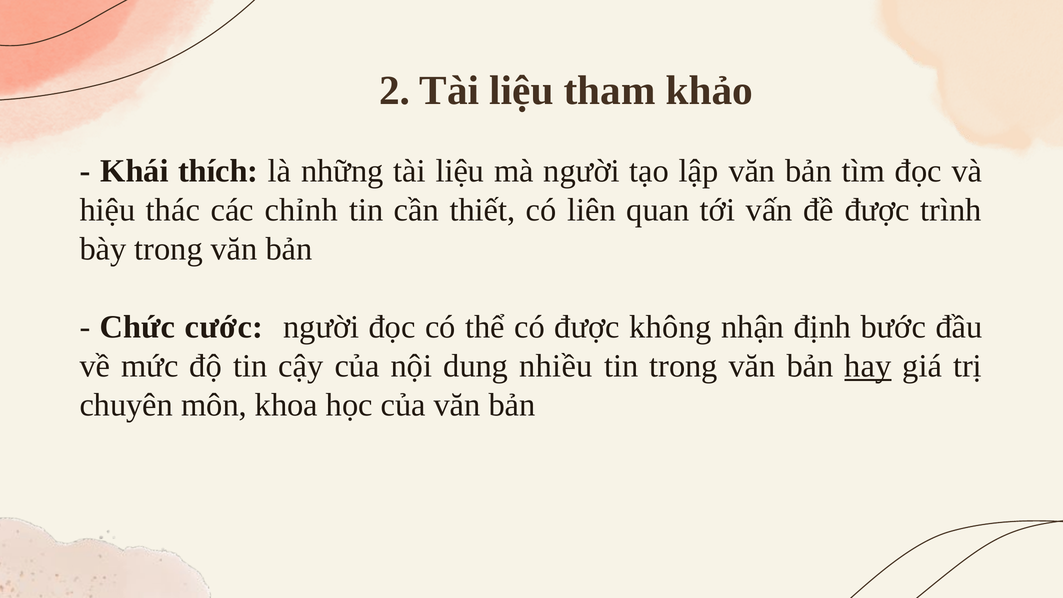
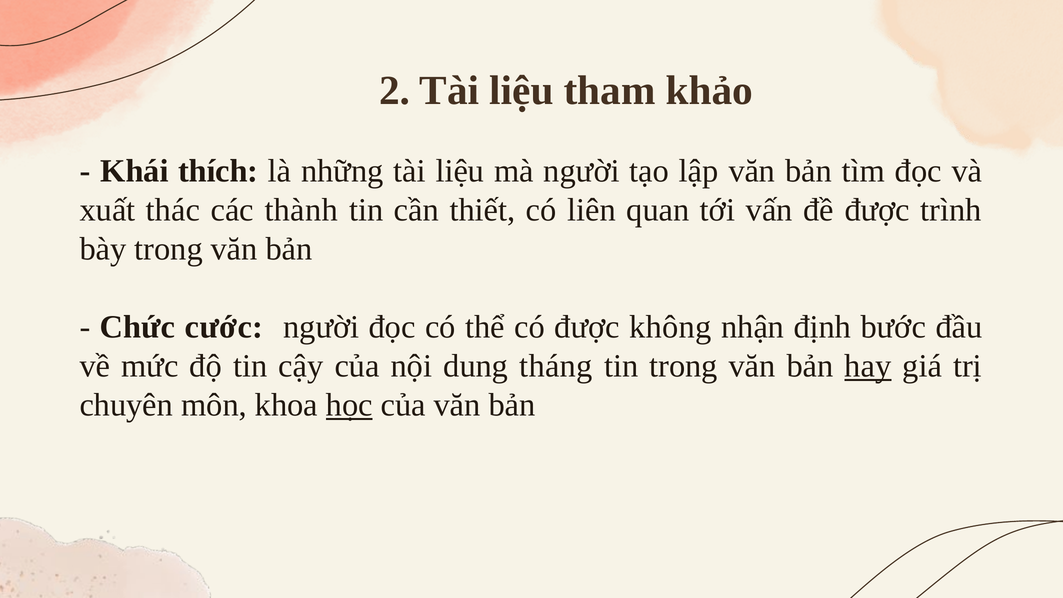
hiệu: hiệu -> xuất (107, 210)
chỉnh: chỉnh -> thành (301, 210)
nhiều: nhiều -> tháng (556, 366)
học underline: none -> present (349, 405)
